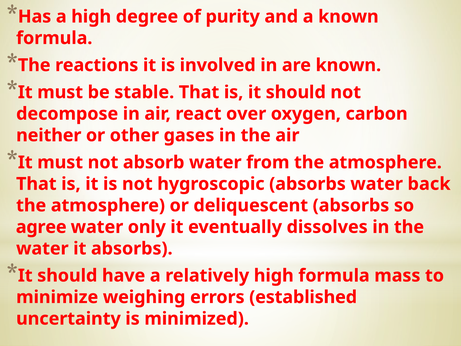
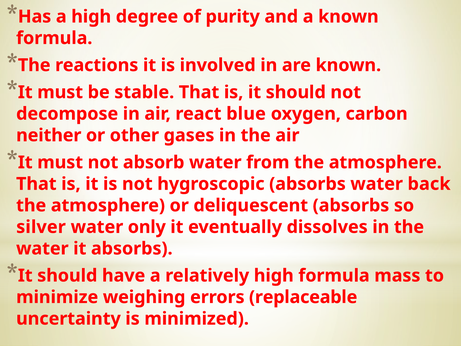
over: over -> blue (246, 114)
agree: agree -> silver (41, 227)
established: established -> replaceable (303, 297)
